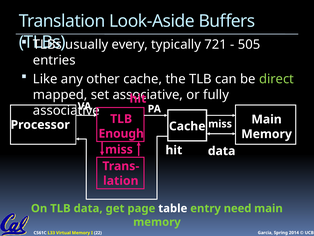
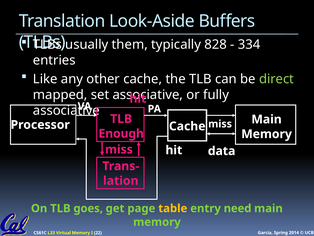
every: every -> them (130, 44)
721: 721 -> 828 (216, 44)
505: 505 -> 334 (249, 44)
TLB data: data -> goes (88, 208)
table colour: white -> yellow (173, 208)
